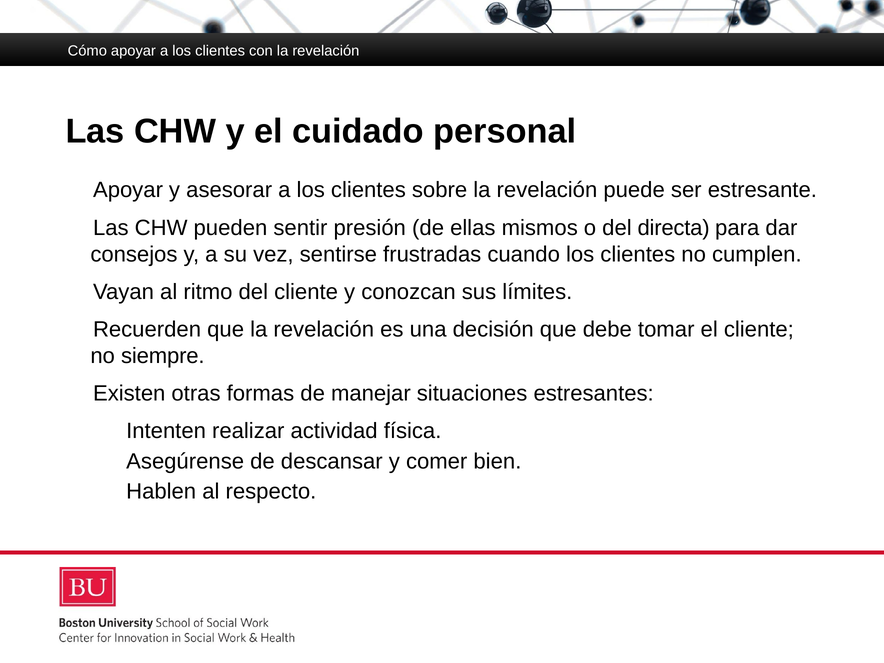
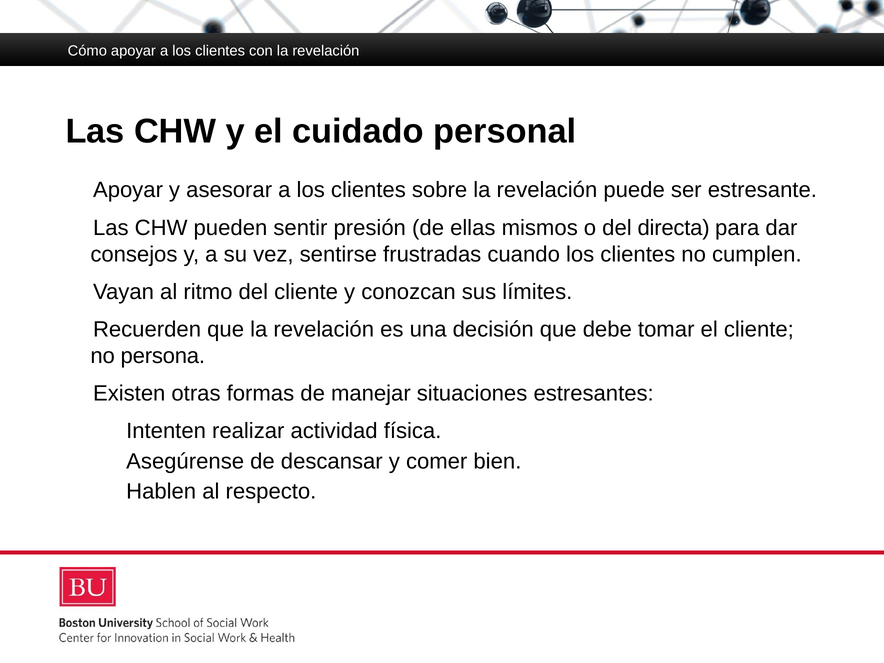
siempre: siempre -> persona (163, 356)
